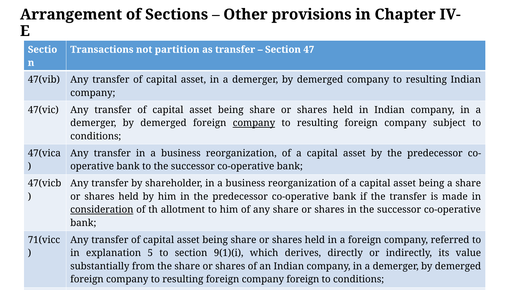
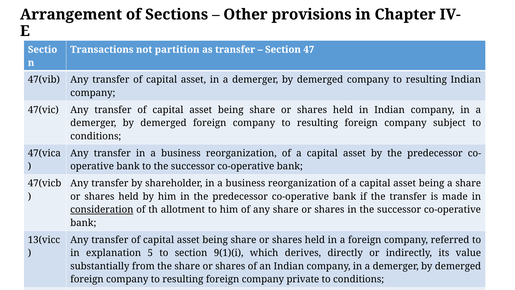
company underline: present -> none (254, 123)
71(vicc: 71(vicc -> 13(vicc (44, 240)
company foreign: foreign -> private (303, 279)
